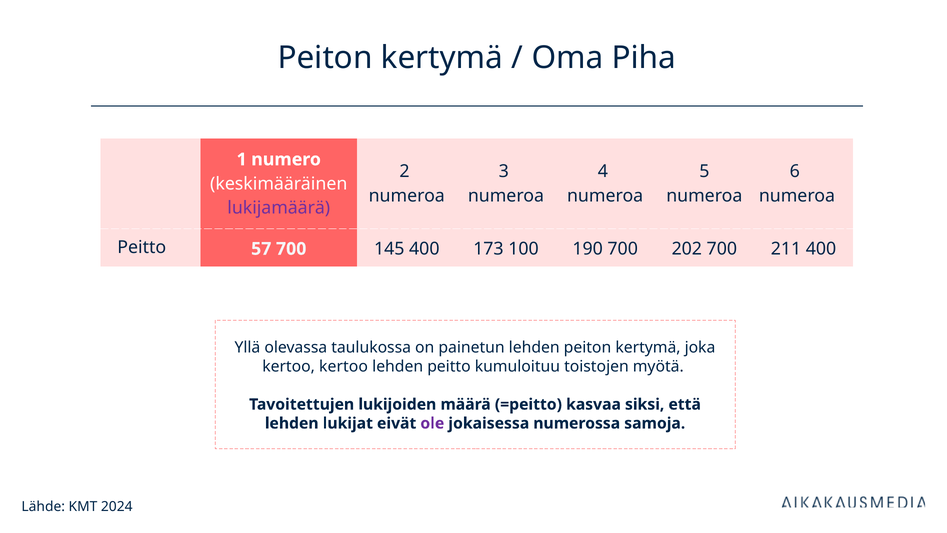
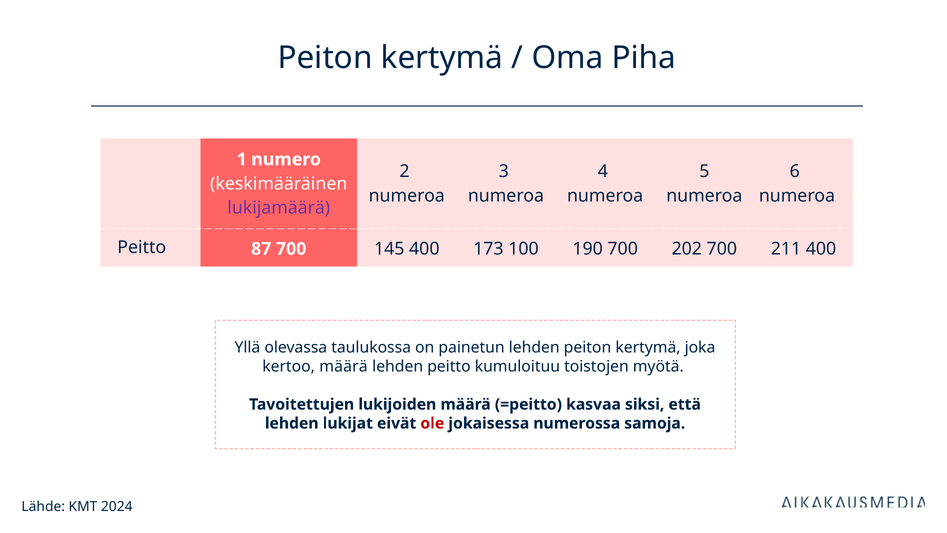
57: 57 -> 87 (261, 249)
kertoo kertoo: kertoo -> määrä (344, 366)
ole colour: purple -> red (432, 423)
